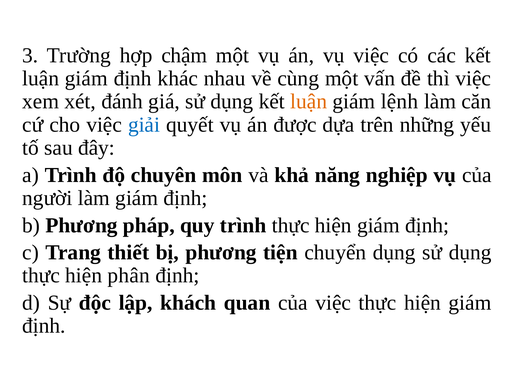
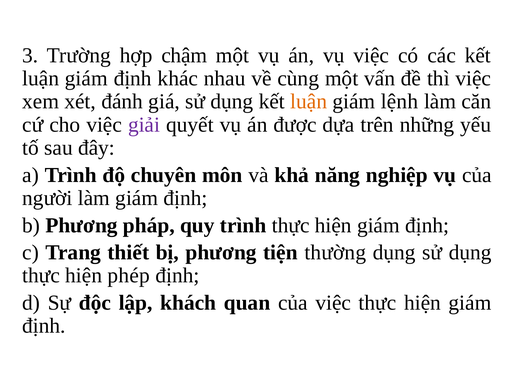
giải colour: blue -> purple (144, 125)
chuyển: chuyển -> thường (335, 253)
phân: phân -> phép (129, 276)
